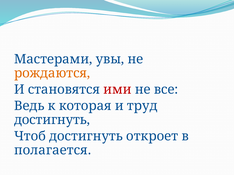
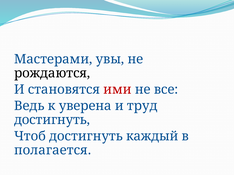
рождаются colour: orange -> black (52, 73)
которая: которая -> уверена (85, 106)
откроет: откроет -> каждый (152, 137)
